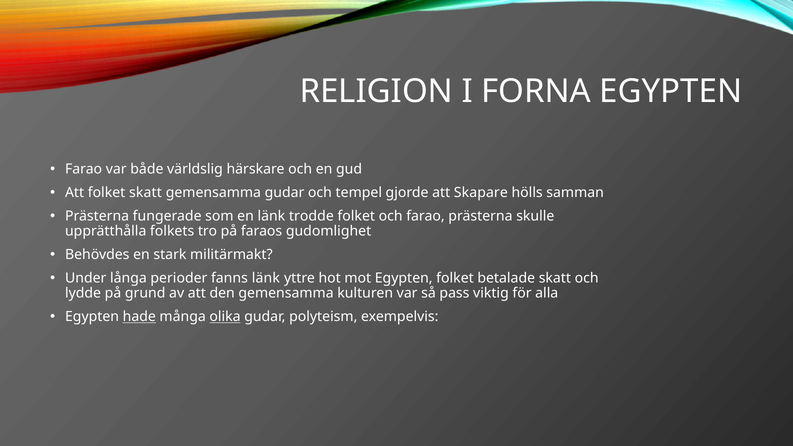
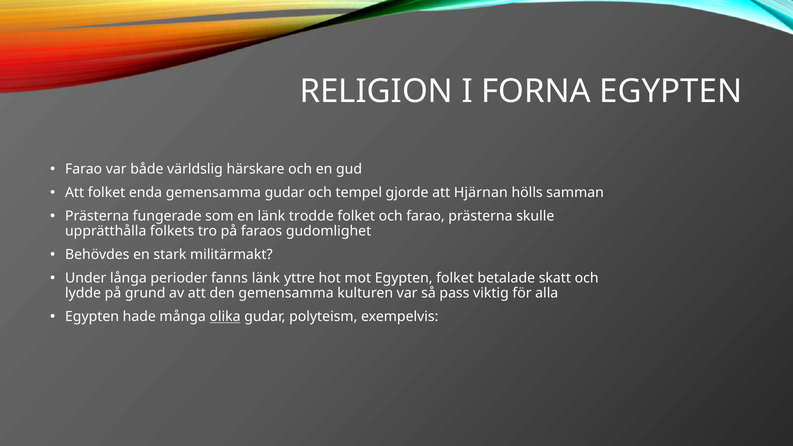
folket skatt: skatt -> enda (146, 193)
Skapare: Skapare -> Hjärnan (481, 193)
hade underline: present -> none (139, 317)
